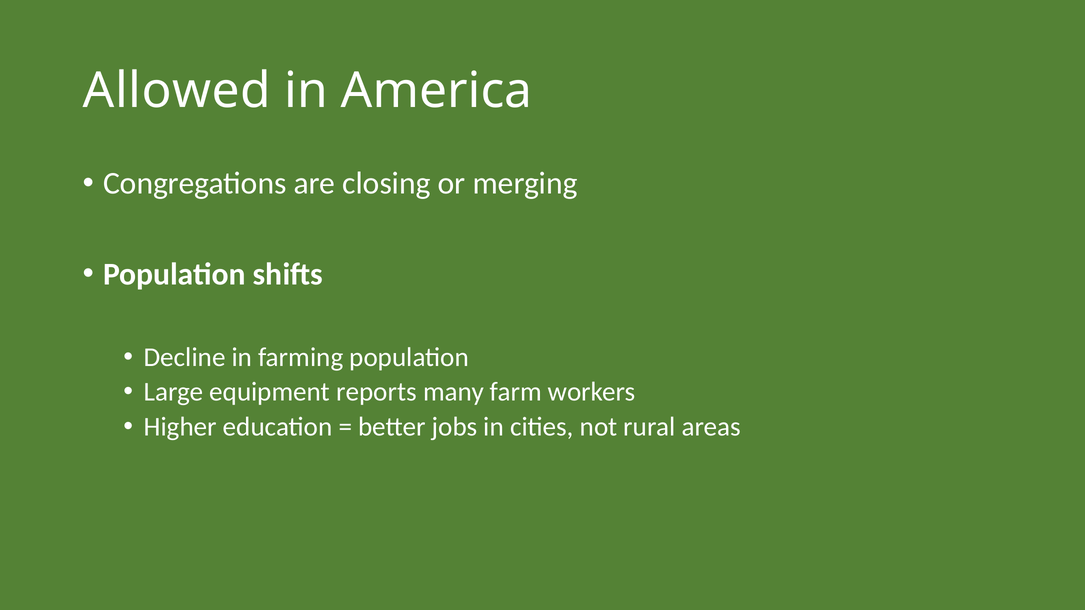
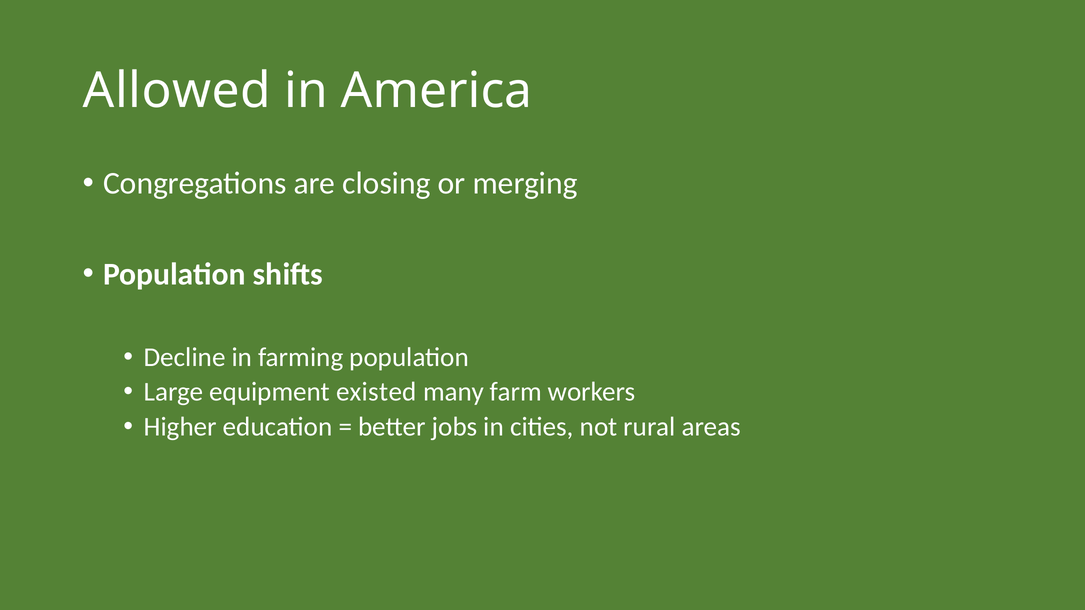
reports: reports -> existed (376, 392)
